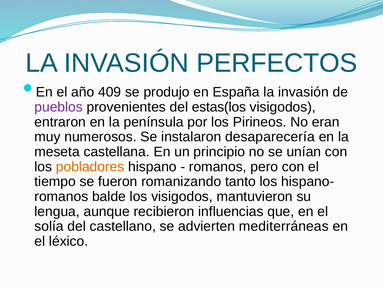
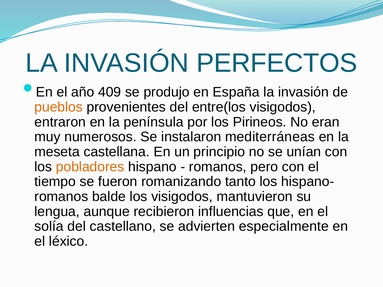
pueblos colour: purple -> orange (59, 107)
estas(los: estas(los -> entre(los (219, 107)
desaparecería: desaparecería -> mediterráneas (270, 137)
mediterráneas: mediterráneas -> especialmente (284, 227)
